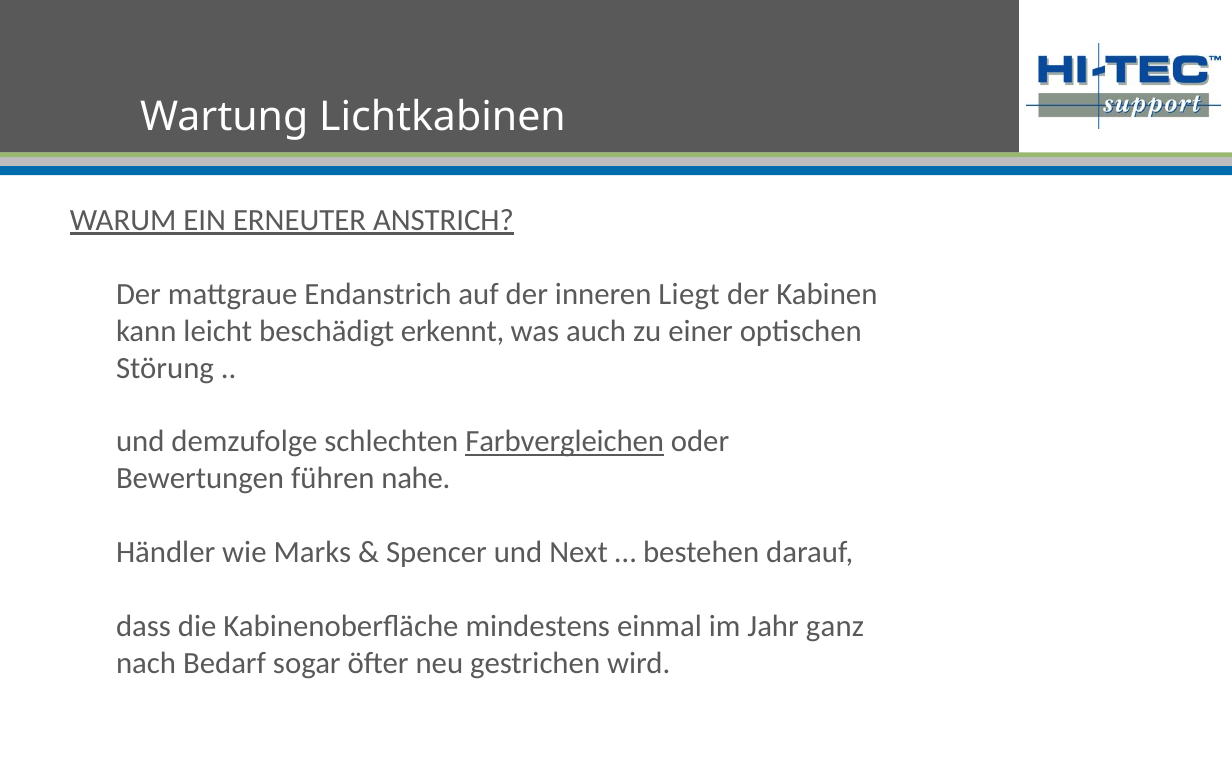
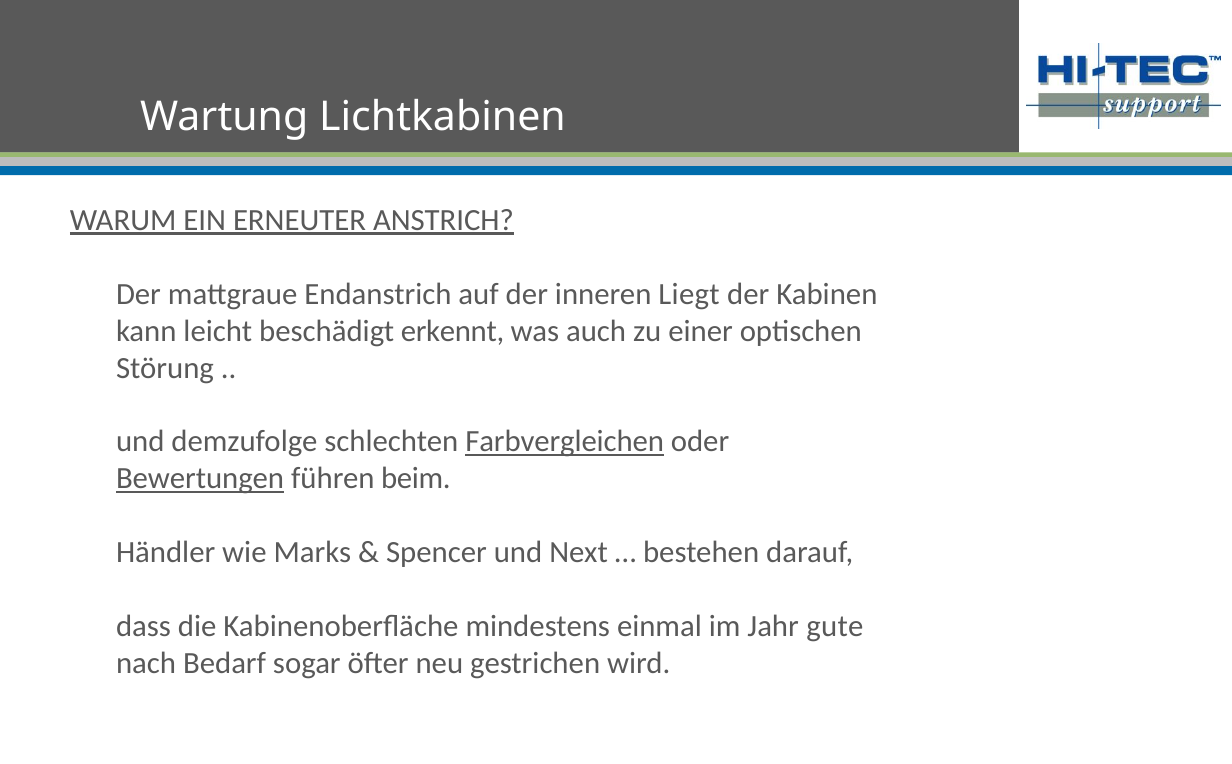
Bewertungen underline: none -> present (200, 479)
nahe: nahe -> beim (416, 479)
ganz: ganz -> gute (835, 627)
